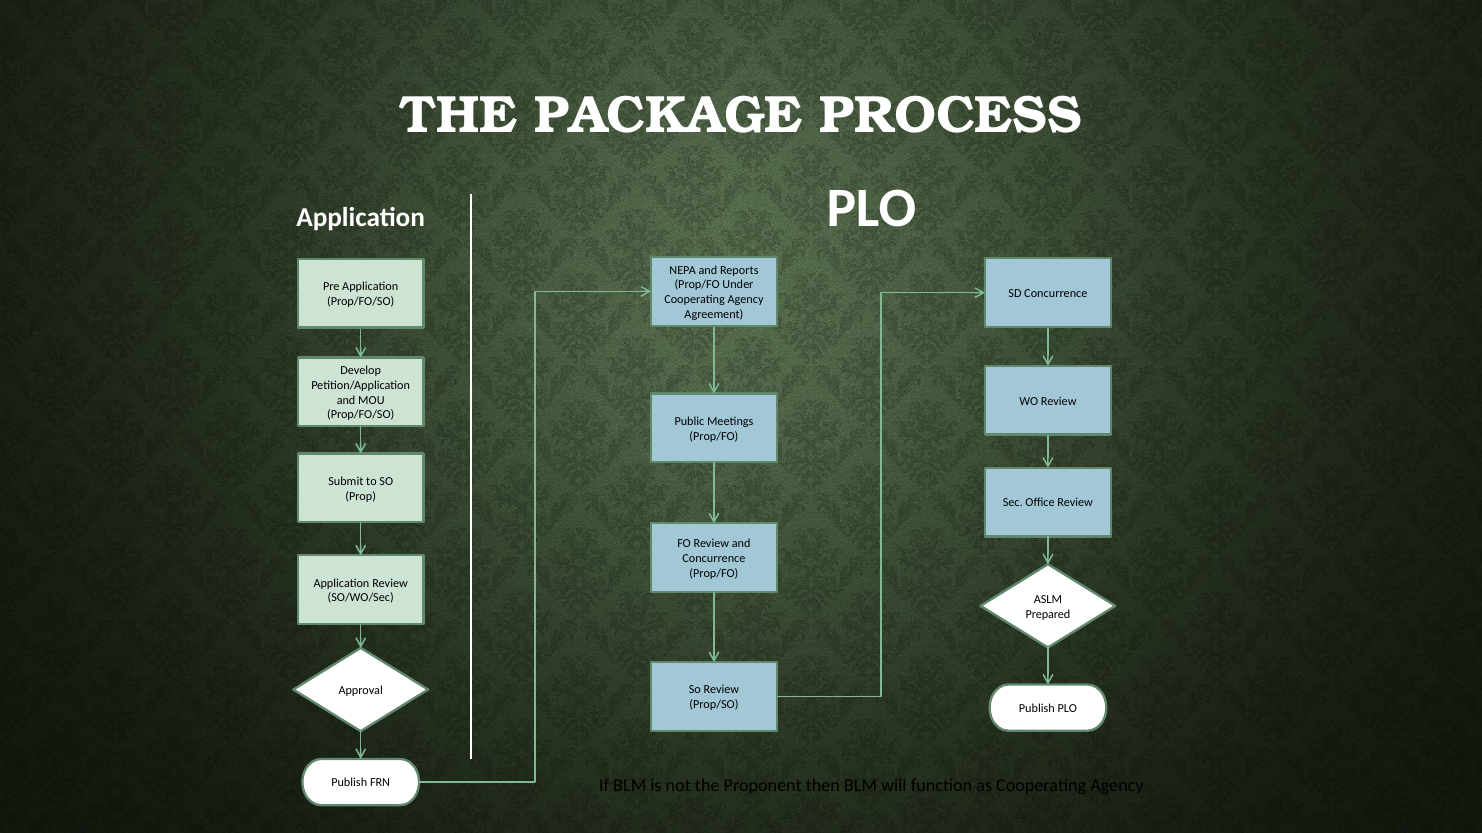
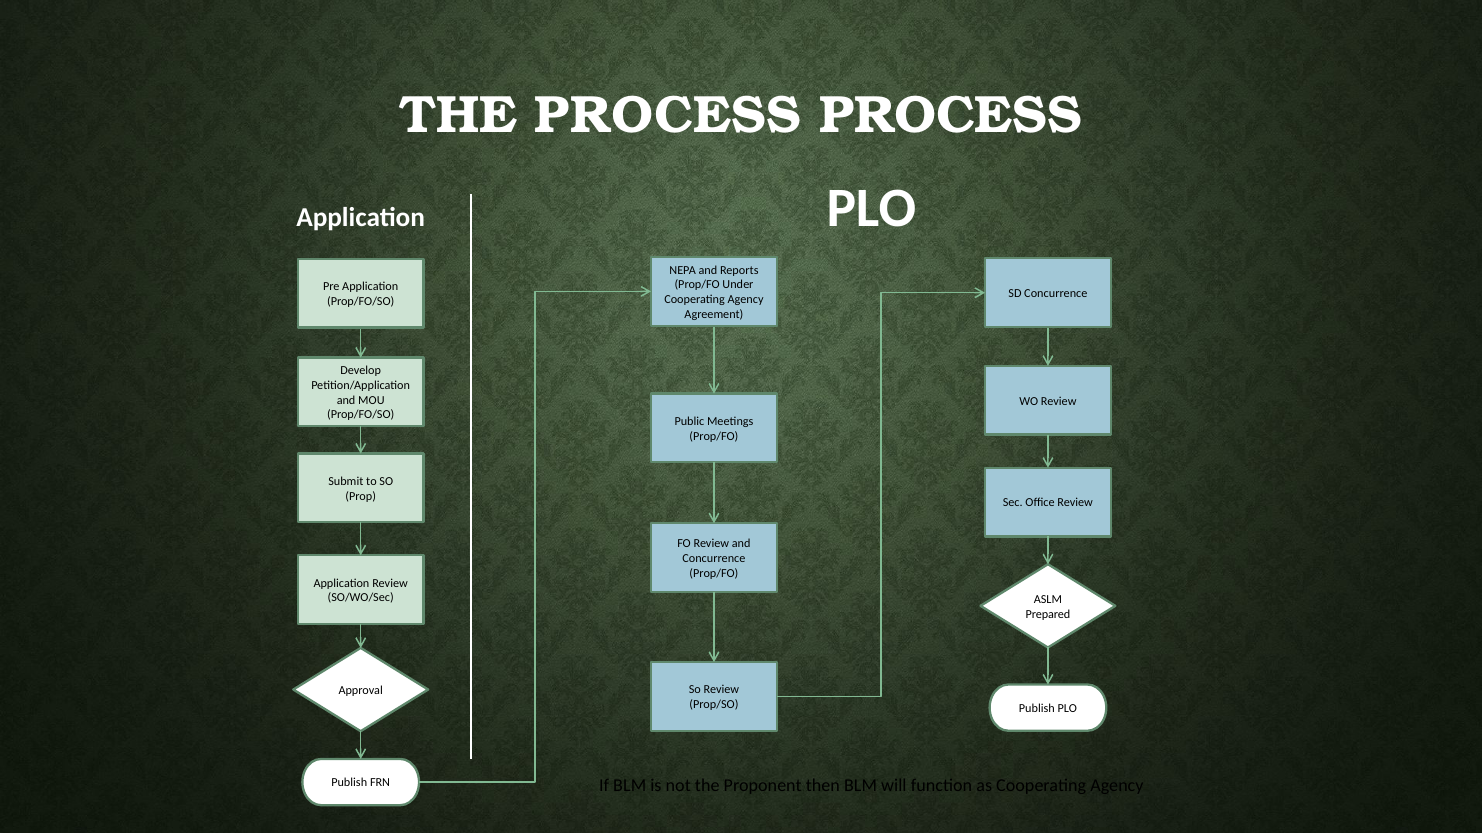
THE PACKAGE: PACKAGE -> PROCESS (668, 115)
